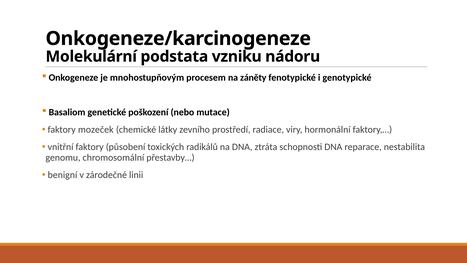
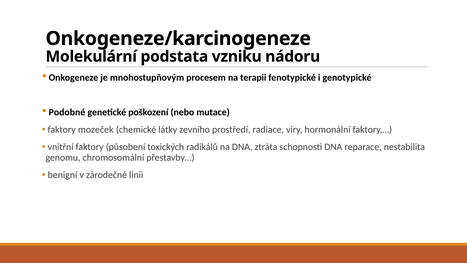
záněty: záněty -> terapii (253, 78)
Basaliom: Basaliom -> Podobné (67, 112)
